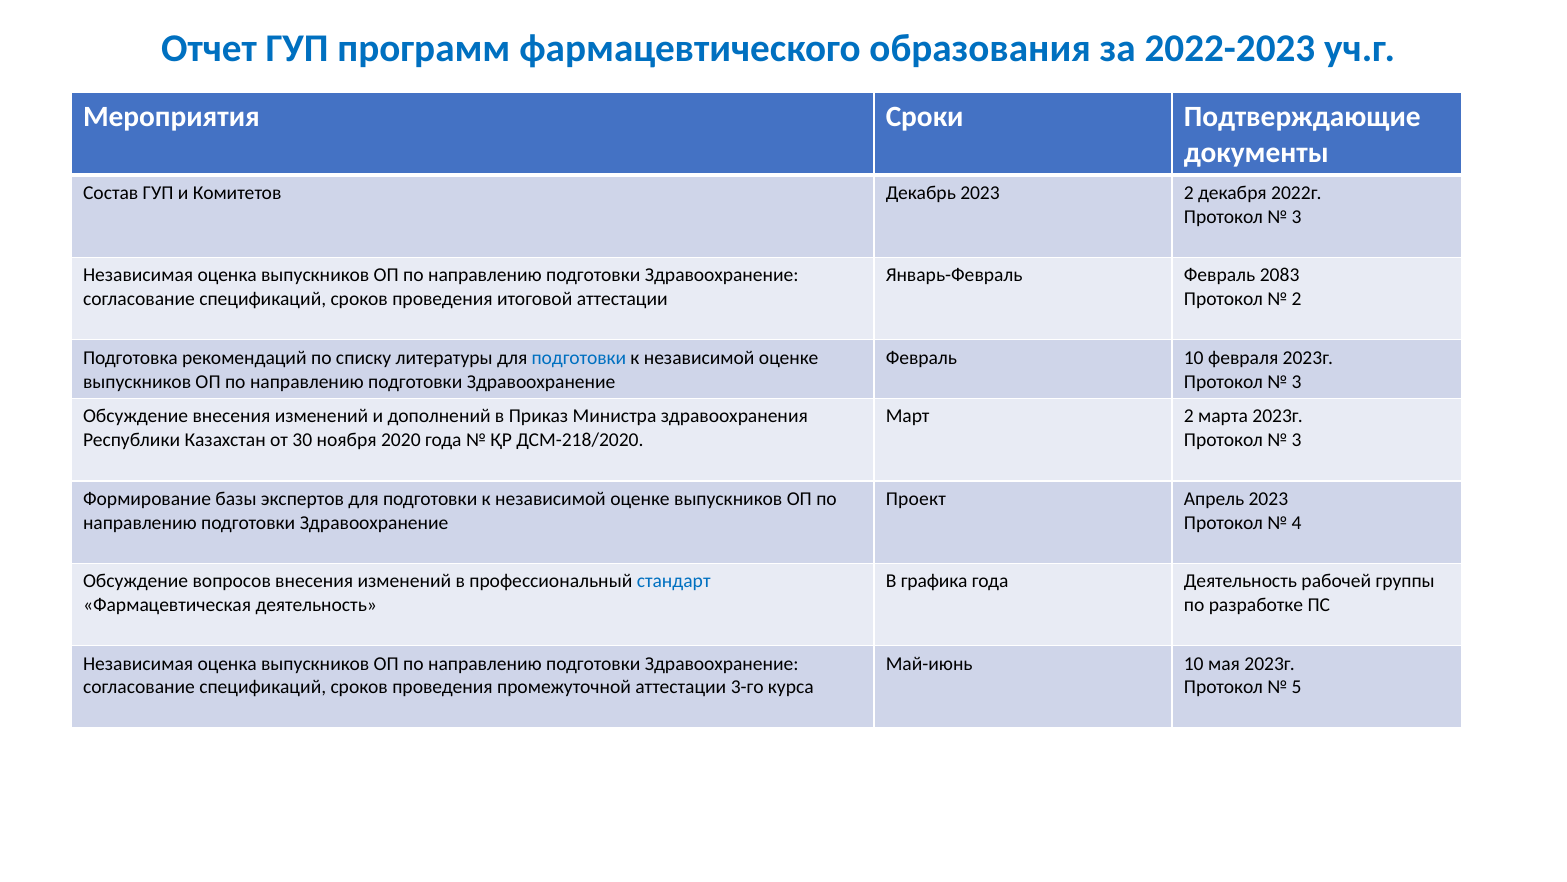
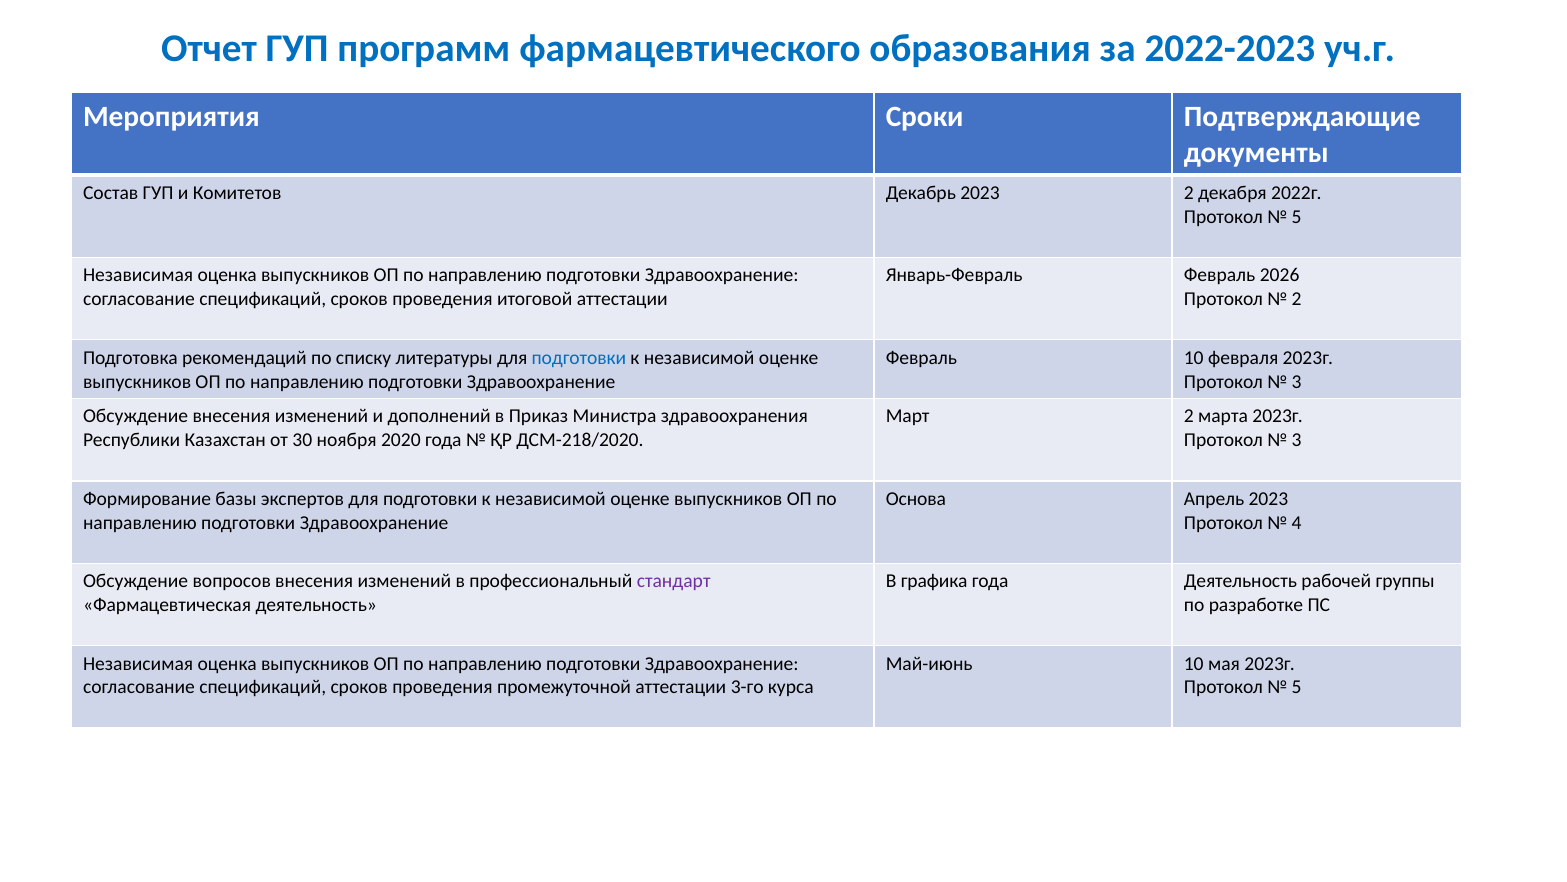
3: 3 -> 5 (1297, 217)
2083: 2083 -> 2026 (1280, 275)
Проект: Проект -> Основа (916, 499)
стандарт colour: blue -> purple (674, 581)
